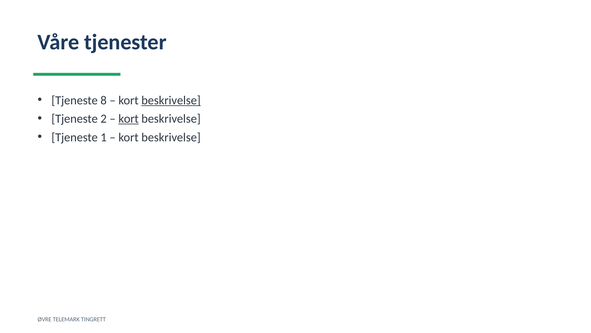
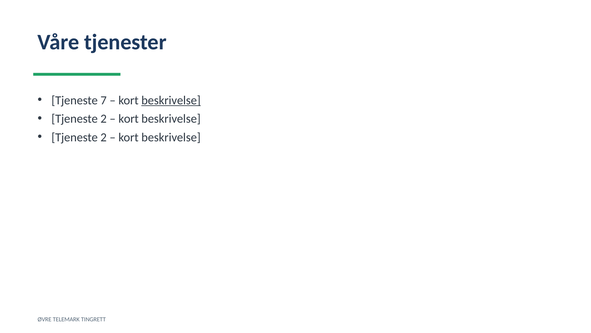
8: 8 -> 7 (104, 100)
kort underline: present -> none (129, 119)
1: 1 -> 2 (104, 137)
